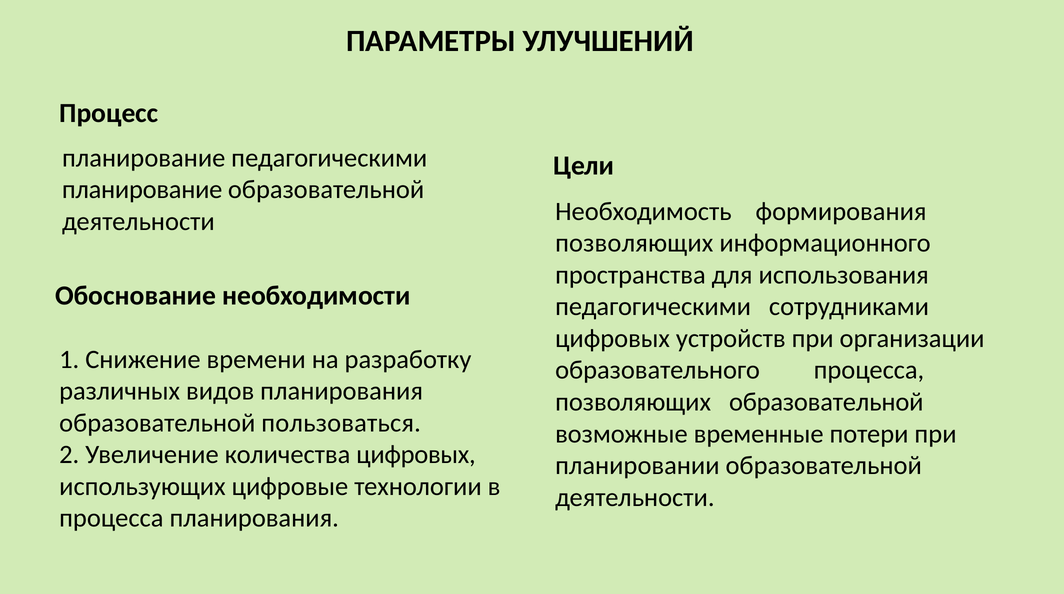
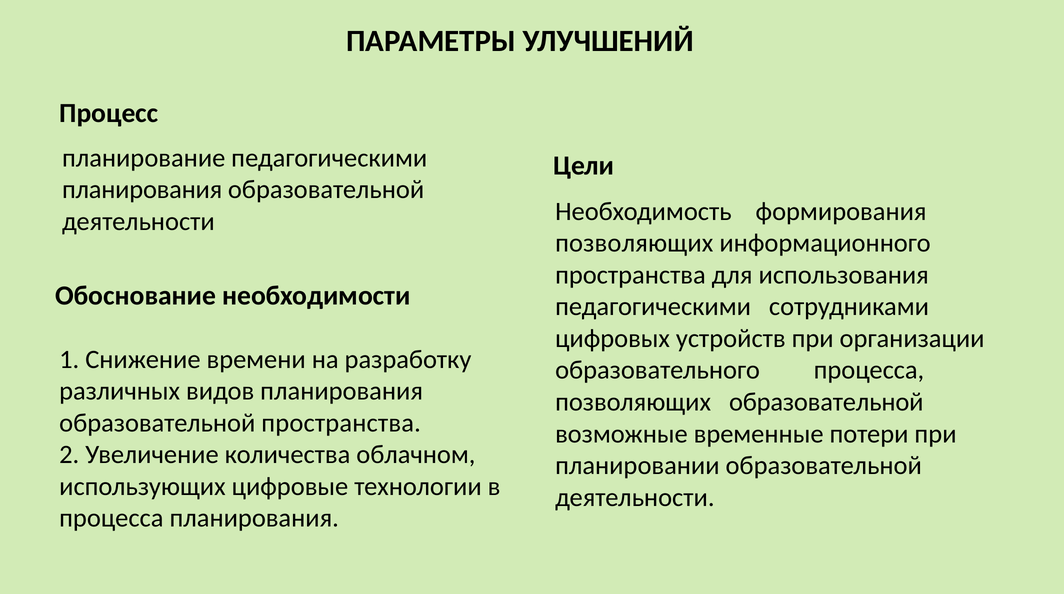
планирование: планирование -> планирования (142, 190)
образовательной пользоваться: пользоваться -> пространства (341, 423)
количества цифровых: цифровых -> облачном (416, 455)
